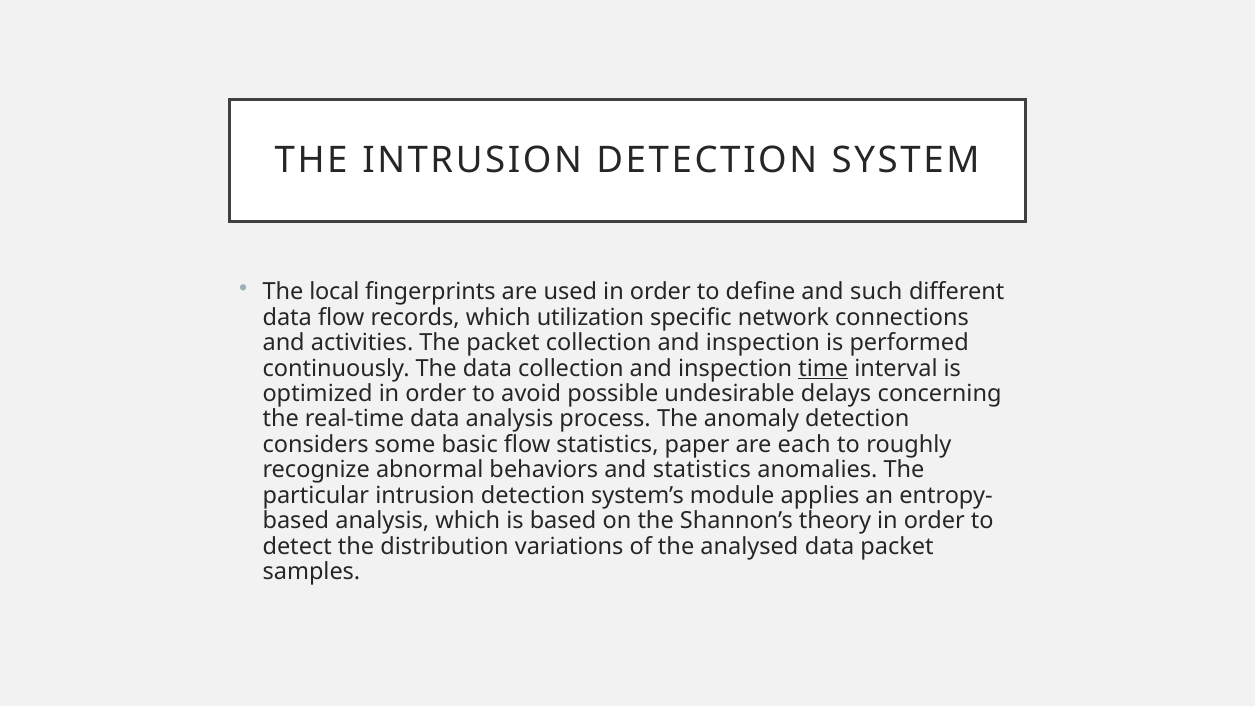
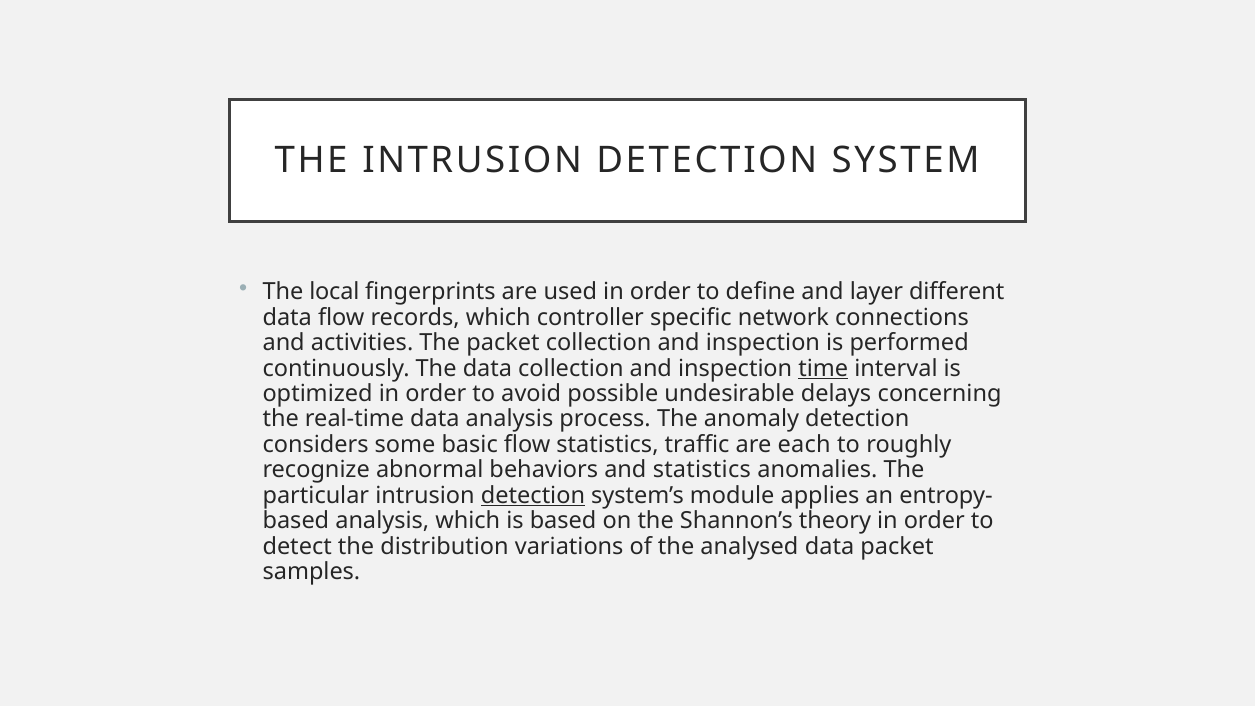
such: such -> layer (876, 292)
utilization: utilization -> controller (590, 317)
paper: paper -> traffic (697, 445)
detection underline: none -> present (533, 495)
